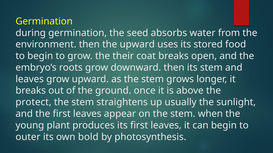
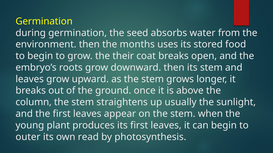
the upward: upward -> months (137, 45)
protect: protect -> column (34, 103)
bold: bold -> read (88, 137)
